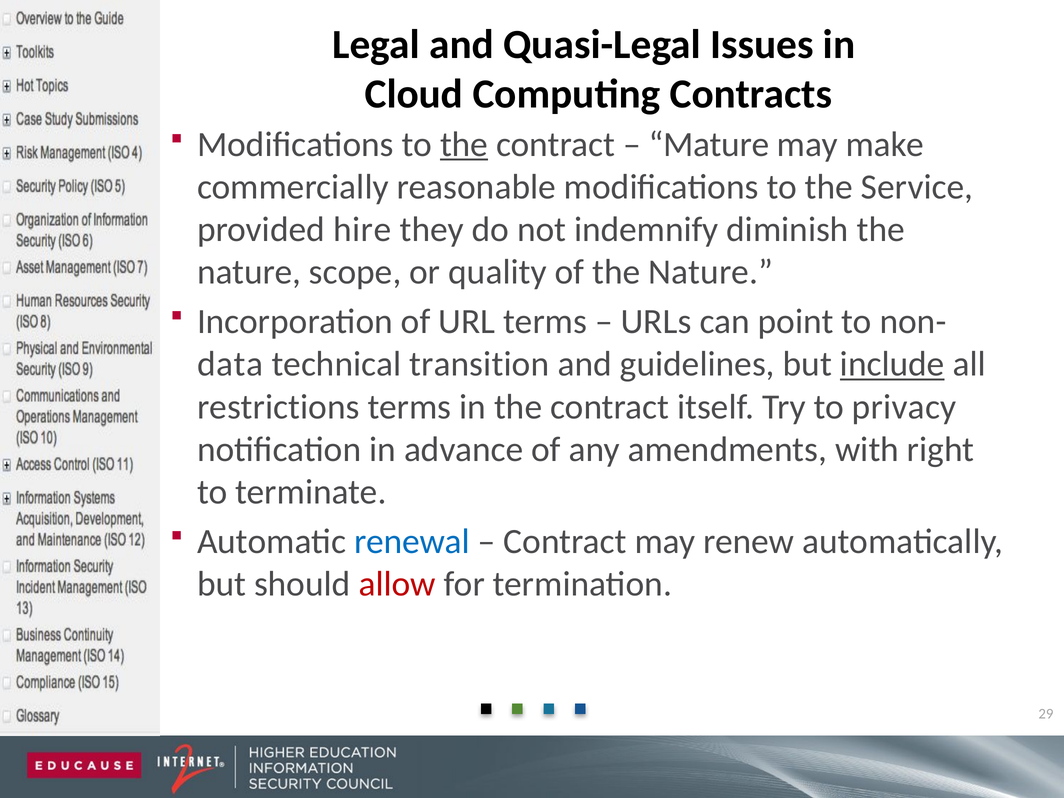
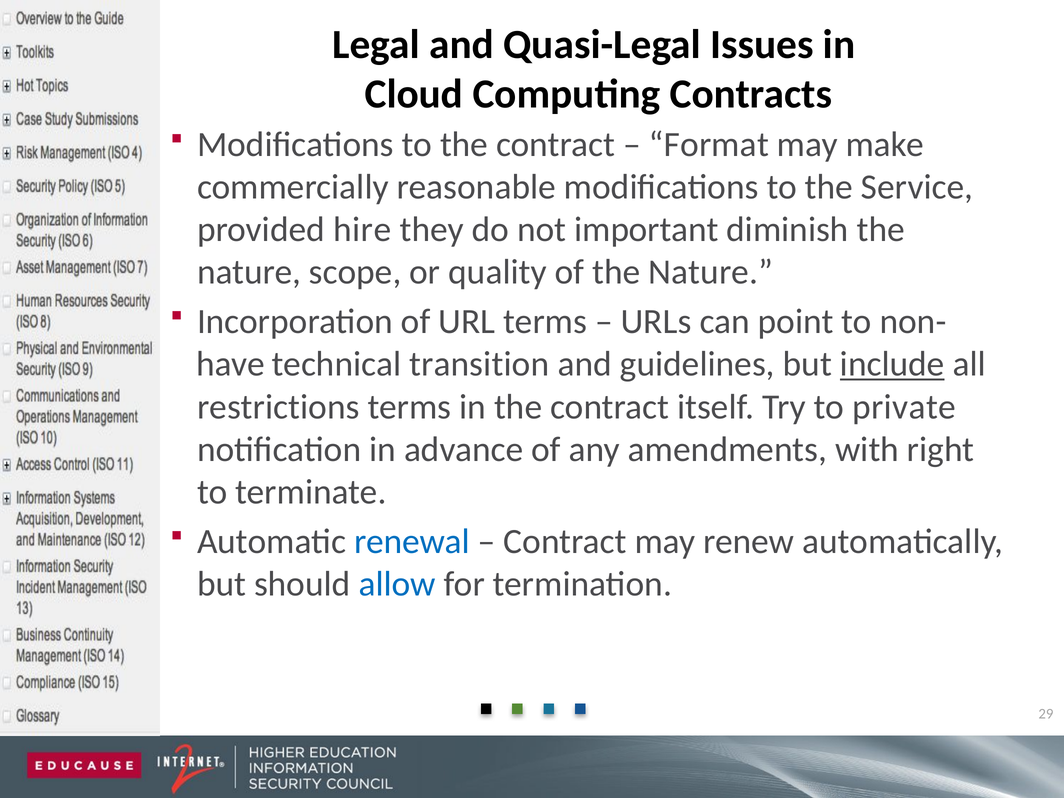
the underline: present -> none (464, 144)
Mature: Mature -> Format (709, 144)
indemnify: indemnify -> important (646, 229)
data: data -> have (231, 364)
privacy: privacy -> private (904, 407)
allow colour: red -> blue (397, 584)
